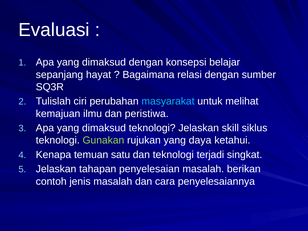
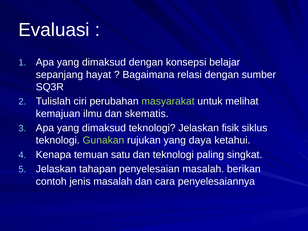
masyarakat colour: light blue -> light green (168, 101)
peristiwa: peristiwa -> skematis (147, 114)
skill: skill -> fisik (230, 128)
terjadi: terjadi -> paling (210, 155)
